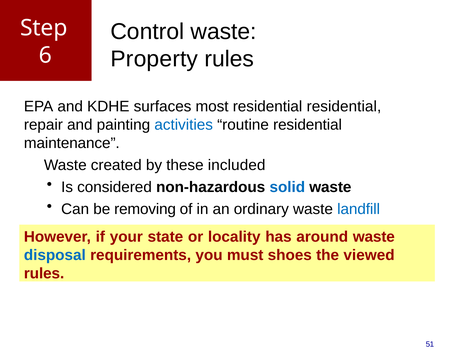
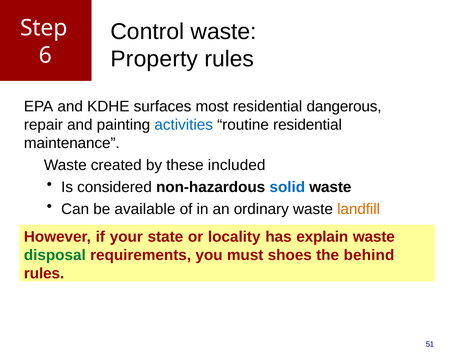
residential residential: residential -> dangerous (344, 107)
removing: removing -> available (145, 209)
landfill colour: blue -> orange (359, 209)
around: around -> explain (322, 237)
disposal colour: blue -> green (55, 255)
viewed: viewed -> behind (369, 255)
